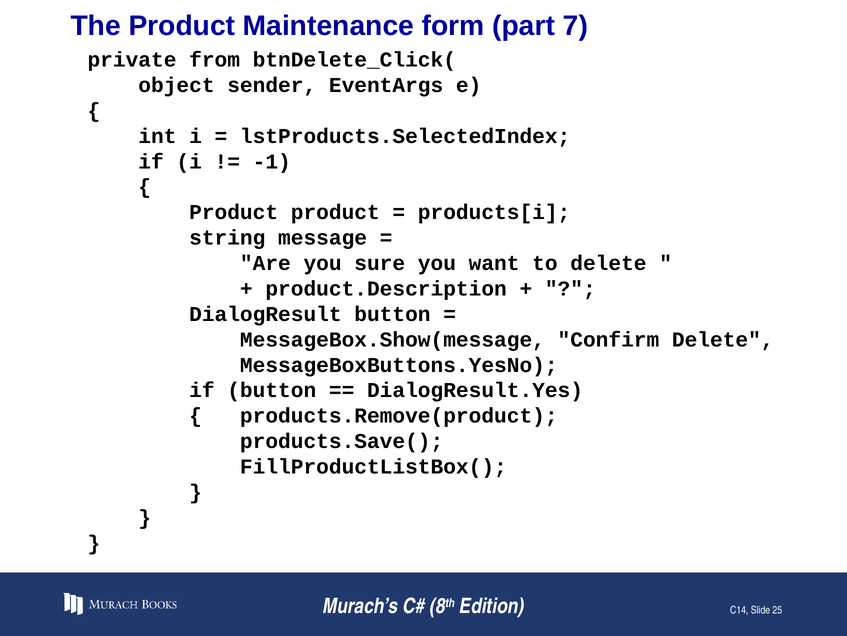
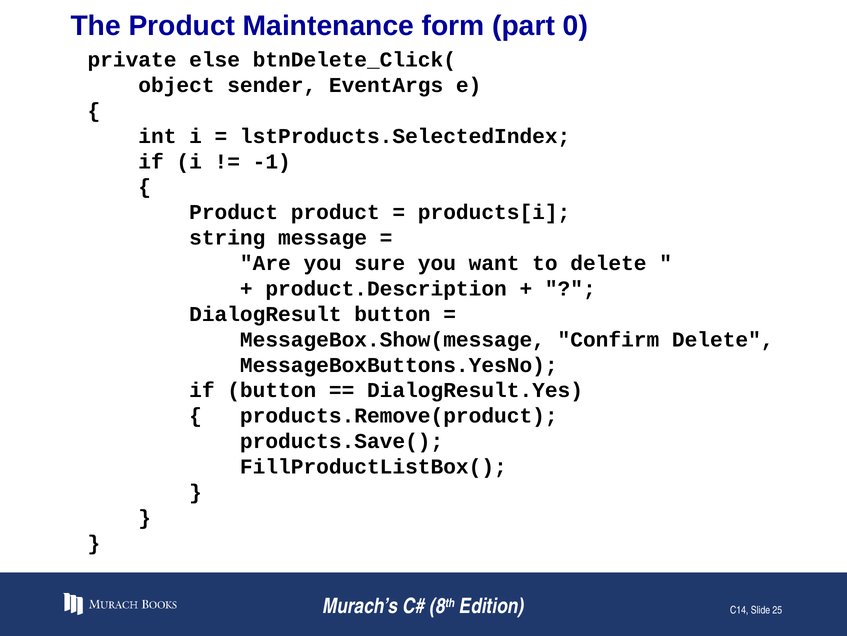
7: 7 -> 0 (575, 26)
from: from -> else (215, 60)
